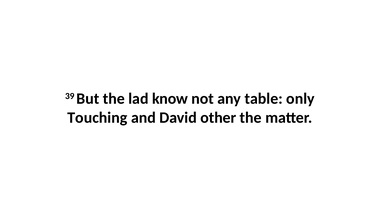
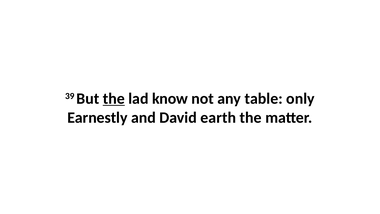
the underline: none -> present (114, 98)
Touching: Touching -> Earnestly (97, 117)
other: other -> earth (218, 117)
